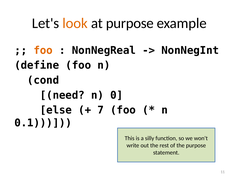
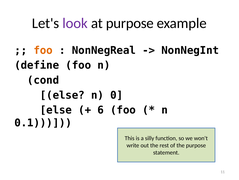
look colour: orange -> purple (75, 23)
need: need -> else (62, 95)
7: 7 -> 6 (101, 110)
